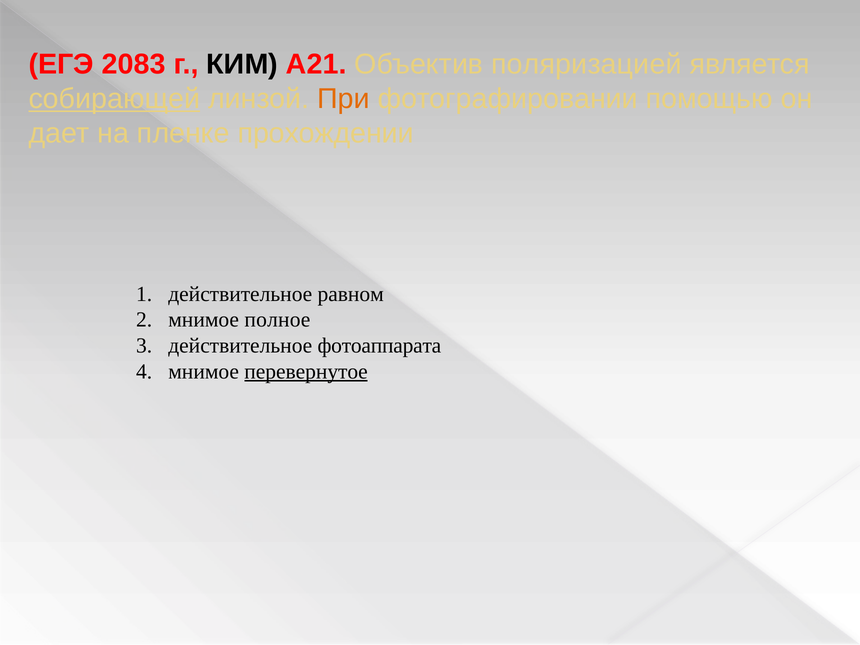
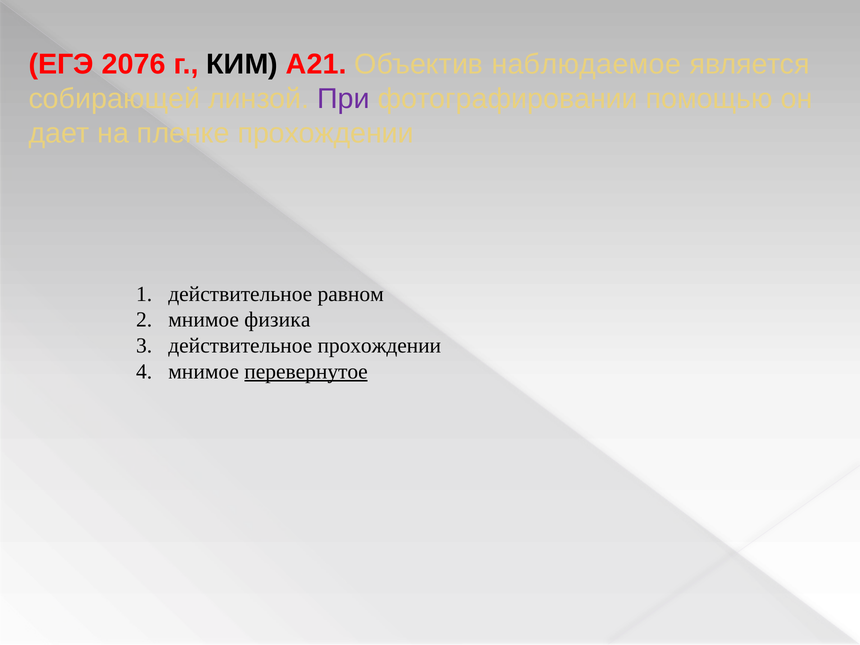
2083: 2083 -> 2076 (134, 64)
поляризацией: поляризацией -> наблюдаемое (586, 64)
собирающей underline: present -> none (114, 99)
При colour: orange -> purple (344, 99)
полное: полное -> физика (277, 320)
действительное фотоаппарата: фотоаппарата -> прохождении (379, 346)
